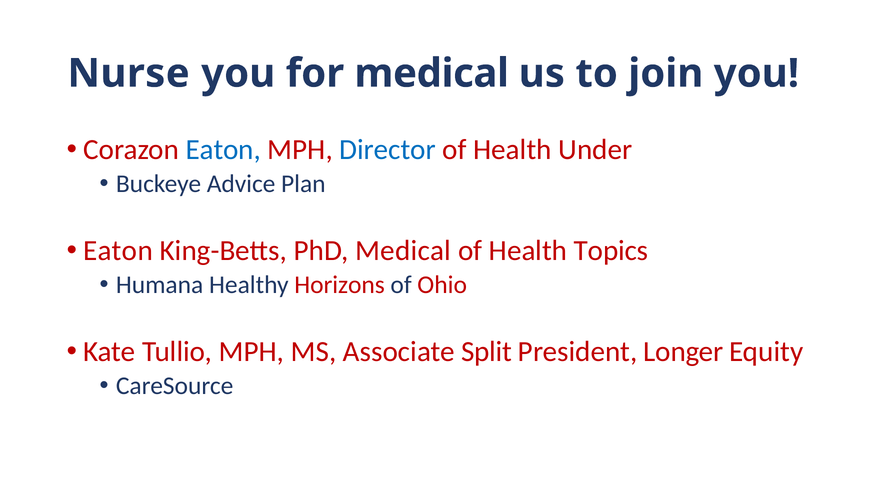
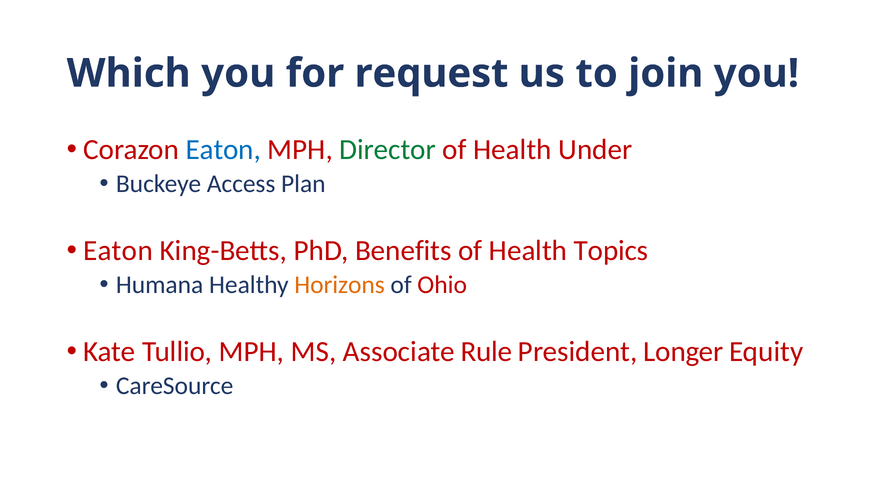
Nurse: Nurse -> Which (129, 74)
for medical: medical -> request (432, 74)
Director colour: blue -> green (388, 150)
Advice: Advice -> Access (241, 184)
PhD Medical: Medical -> Benefits (403, 251)
Horizons colour: red -> orange (340, 285)
Split: Split -> Rule (486, 352)
